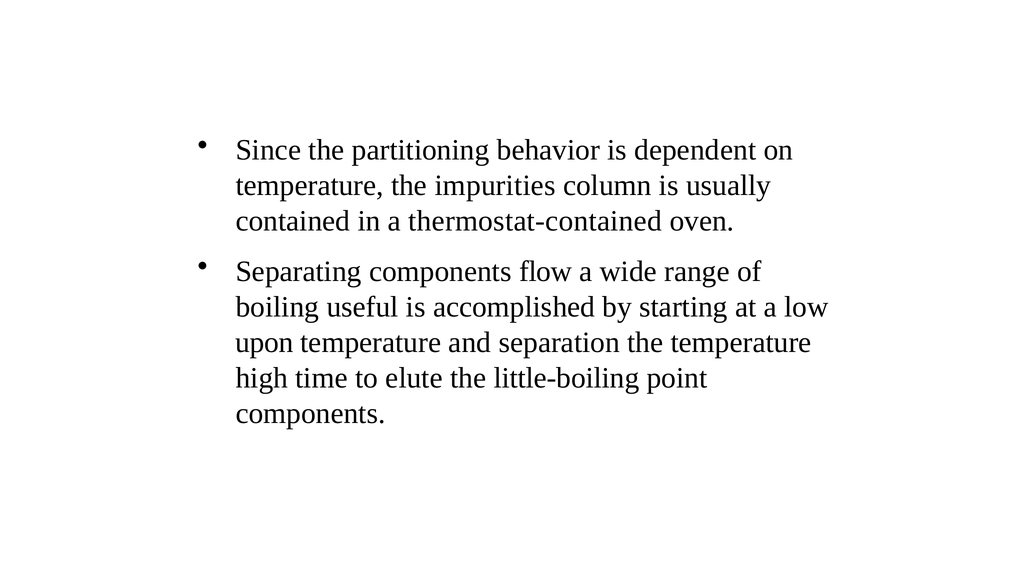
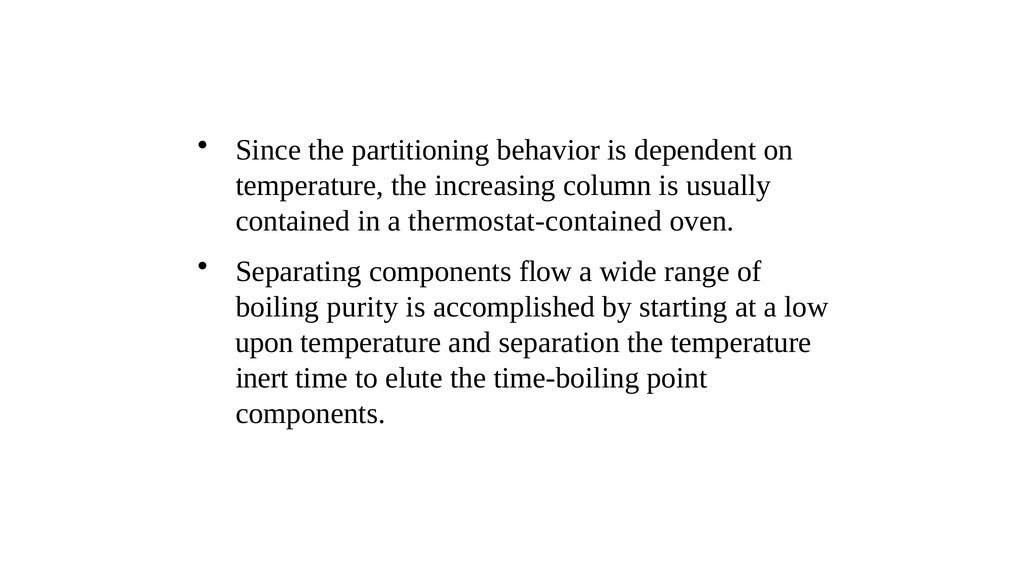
impurities: impurities -> increasing (495, 186)
useful: useful -> purity (362, 307)
high: high -> inert (262, 378)
little-boiling: little-boiling -> time-boiling (566, 378)
